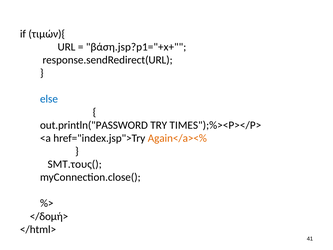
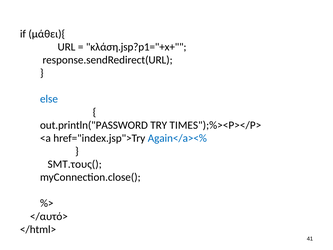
τιμών){: τιμών){ -> μάθει){ (47, 34)
βάση.jsp?p1="+x+: βάση.jsp?p1="+x+ -> κλάση.jsp?p1="+x+ (136, 47)
Again</a><% colour: orange -> blue (177, 138)
</δομή>: </δομή> -> </αυτό> (49, 216)
